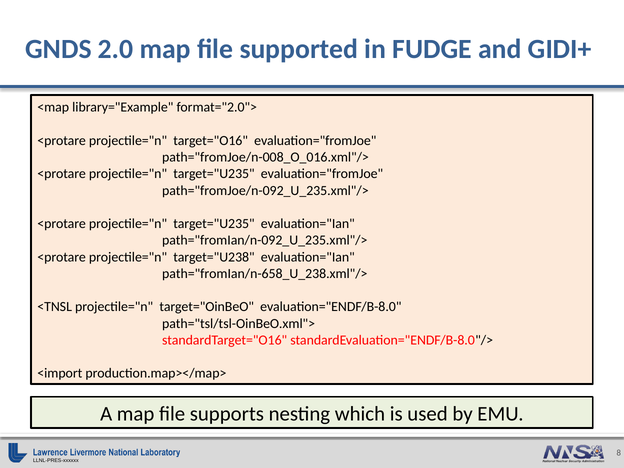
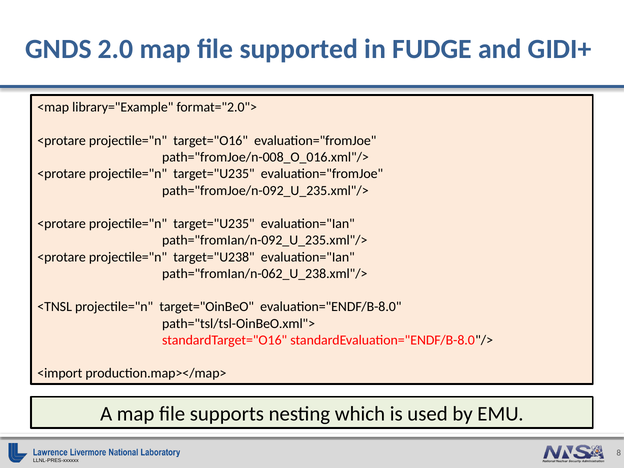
path="fromIan/n-658_U_238.xml"/>: path="fromIan/n-658_U_238.xml"/> -> path="fromIan/n-062_U_238.xml"/> (265, 274)
